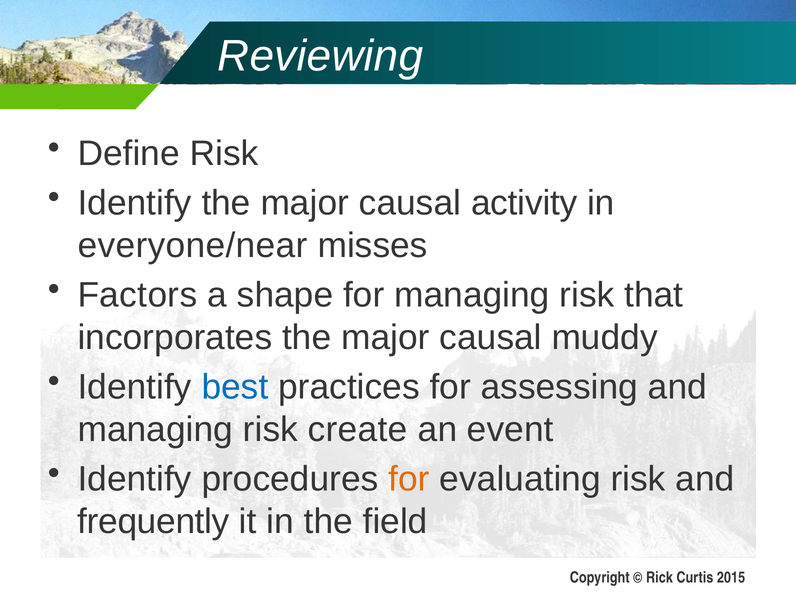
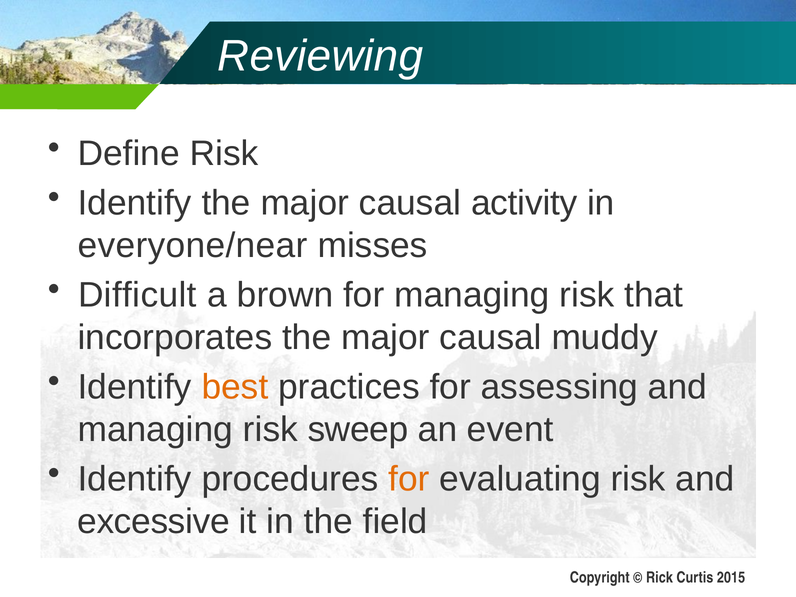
Factors: Factors -> Difficult (137, 295)
shape: shape -> brown (285, 295)
best colour: blue -> orange (235, 387)
create: create -> sweep (358, 430)
frequently: frequently -> excessive (154, 522)
